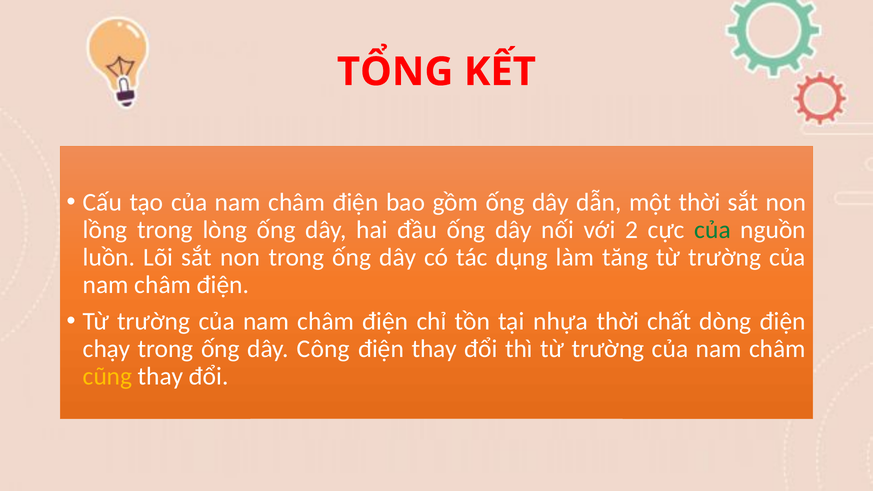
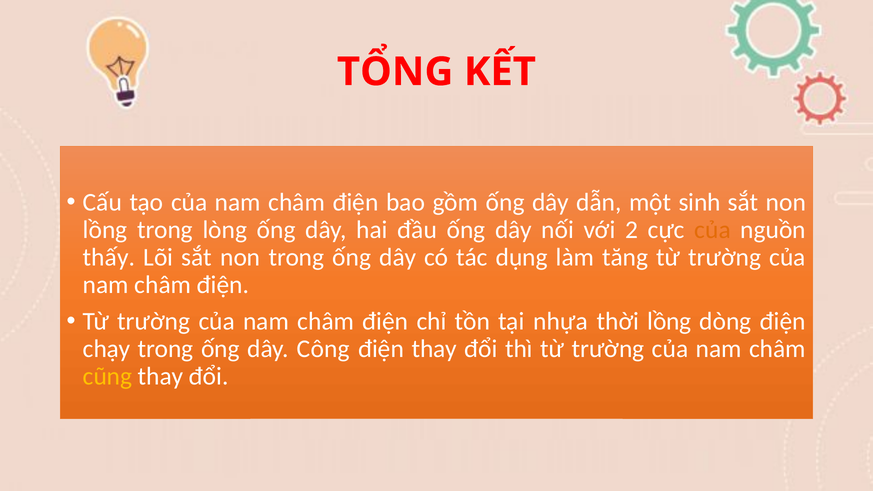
một thời: thời -> sinh (700, 203)
của colour: green -> orange (713, 230)
luồn: luồn -> thấy (109, 257)
thời chất: chất -> lồng (669, 321)
